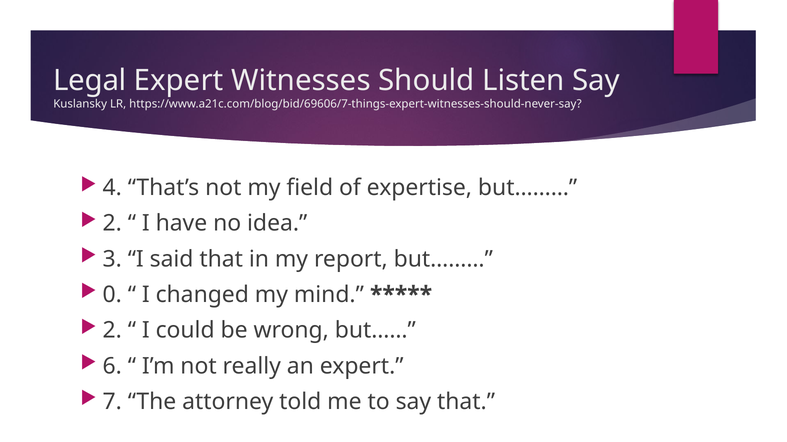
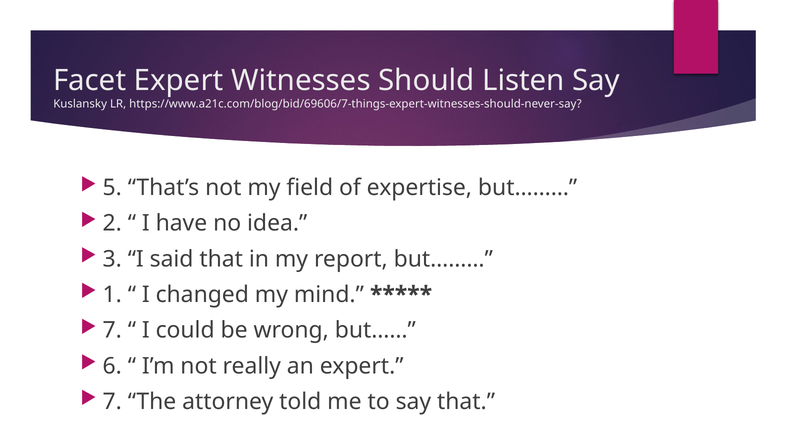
Legal: Legal -> Facet (90, 81)
4: 4 -> 5 (112, 188)
0: 0 -> 1 (112, 295)
2: 2 -> 7 (112, 331)
